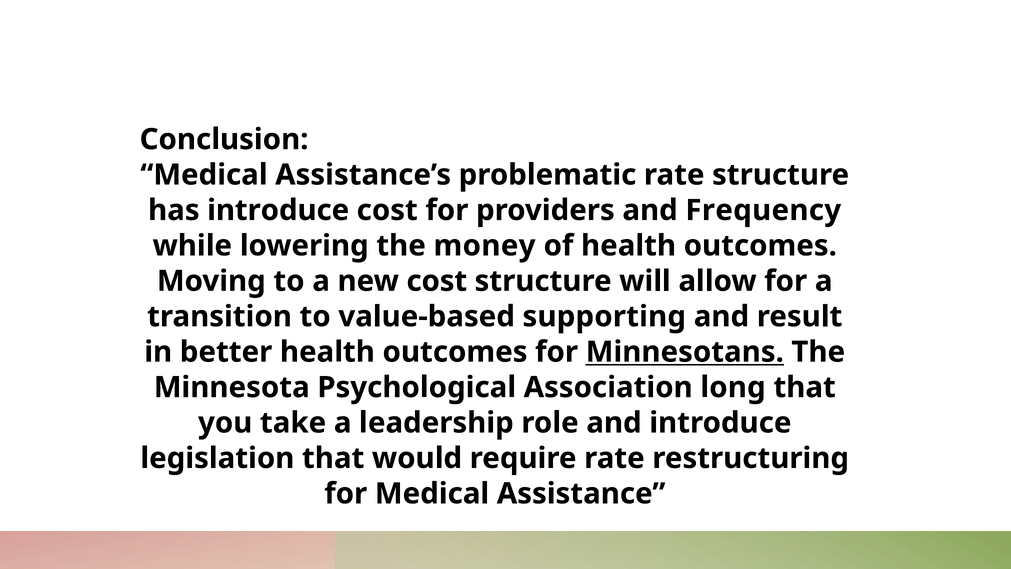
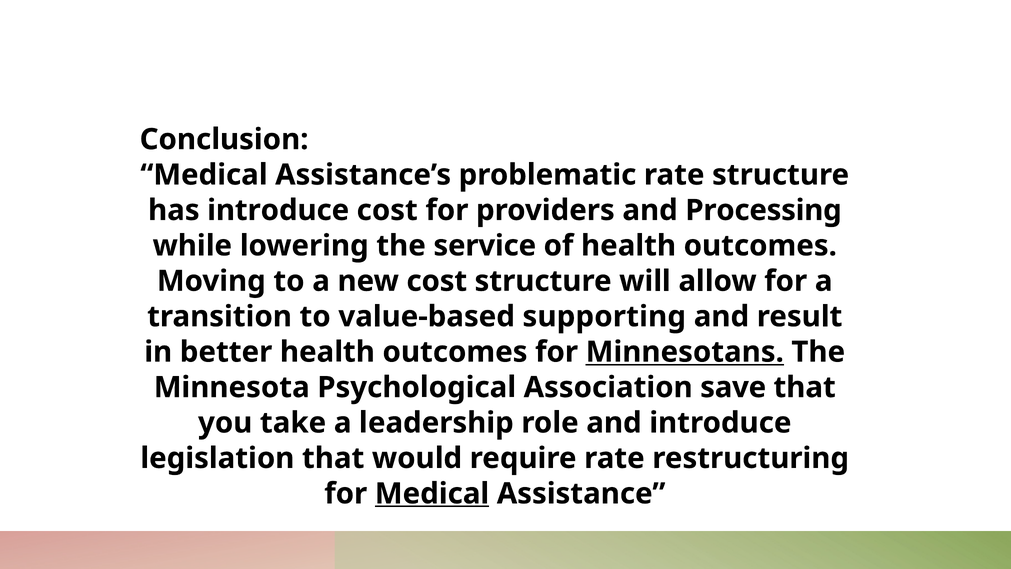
Frequency: Frequency -> Processing (764, 210)
money: money -> service (485, 246)
long: long -> save (733, 387)
Medical underline: none -> present (432, 493)
